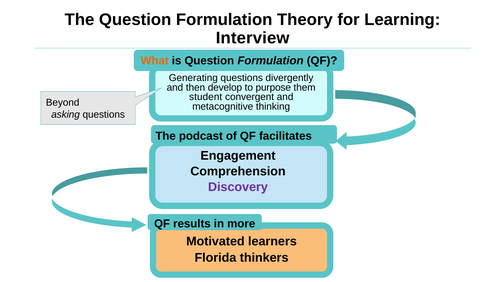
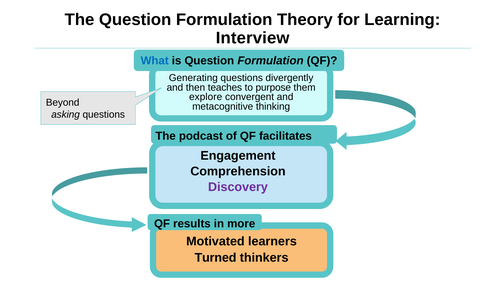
What colour: orange -> blue (155, 61)
develop: develop -> teaches (225, 87)
student: student -> explore (206, 97)
Florida: Florida -> Turned (216, 258)
